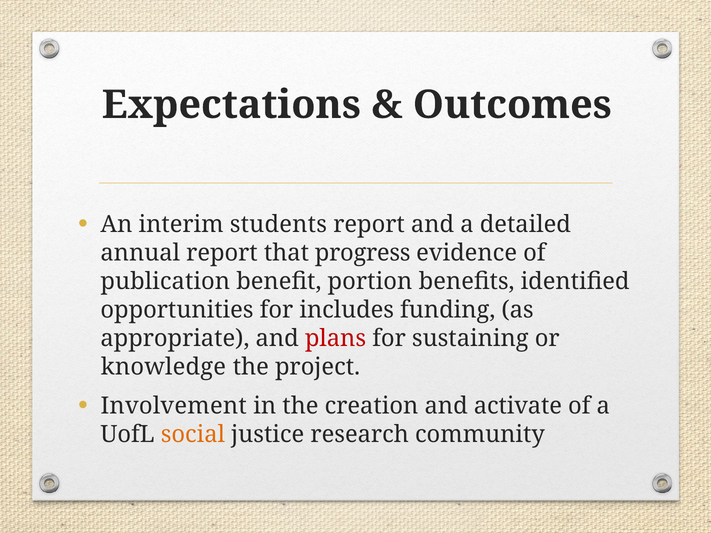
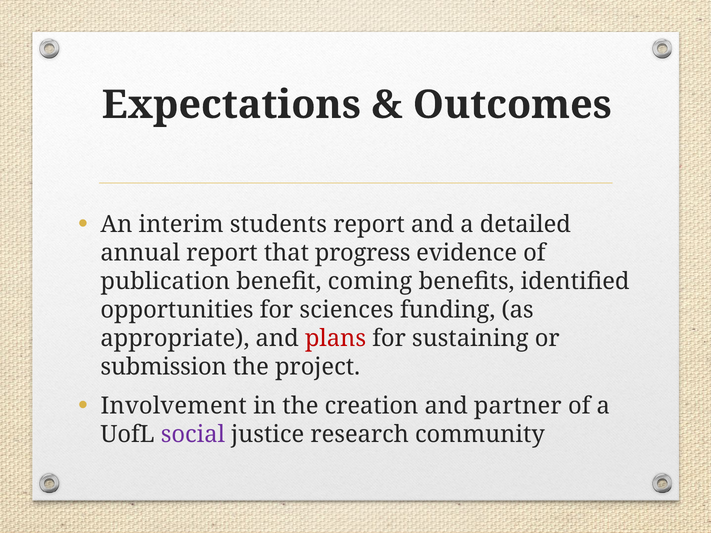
portion: portion -> coming (370, 282)
includes: includes -> sciences (347, 310)
knowledge: knowledge -> submission (164, 367)
activate: activate -> partner (518, 406)
social colour: orange -> purple (193, 434)
